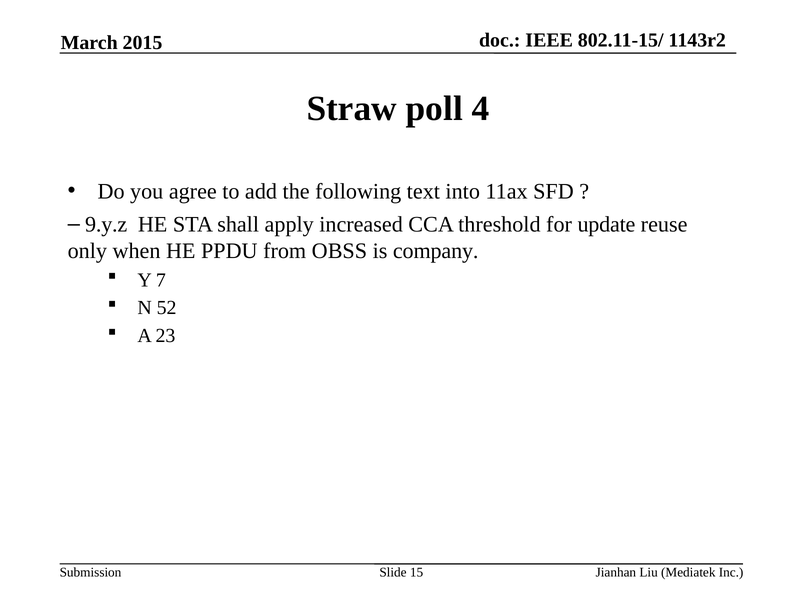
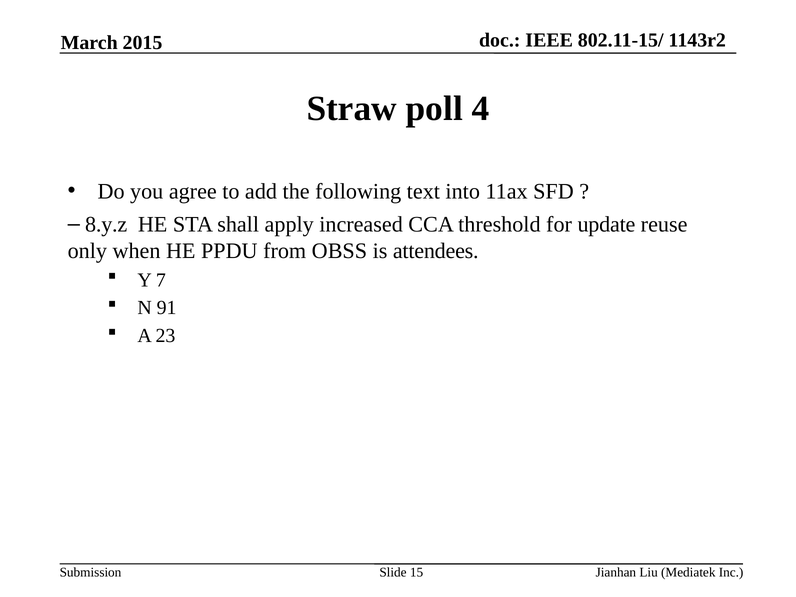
9.y.z: 9.y.z -> 8.y.z (106, 224)
company: company -> attendees (436, 251)
52: 52 -> 91 (167, 308)
